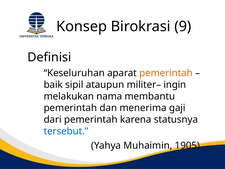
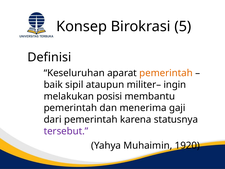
9: 9 -> 5 (183, 27)
nama: nama -> posisi (109, 96)
tersebut colour: blue -> purple (66, 131)
1905: 1905 -> 1920 (187, 145)
